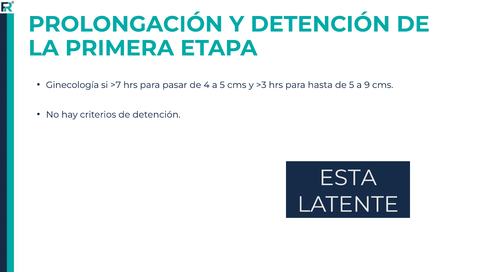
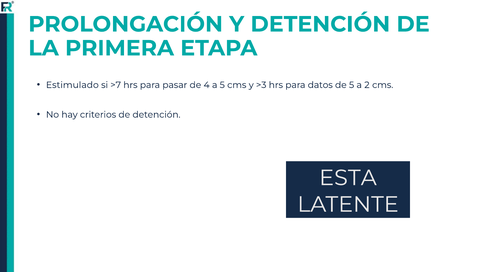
Ginecología: Ginecología -> Estimulado (72, 85)
hasta: hasta -> datos (320, 85)
9: 9 -> 2 (367, 85)
